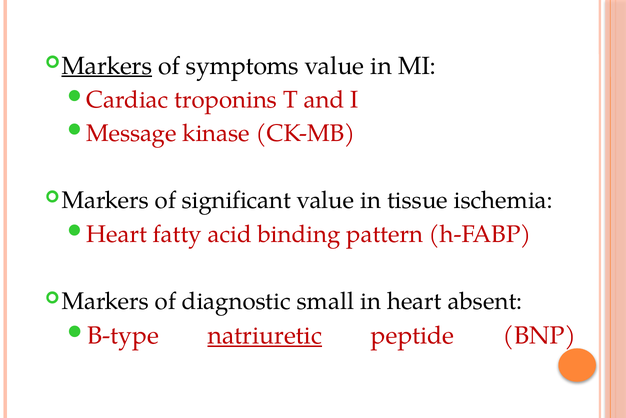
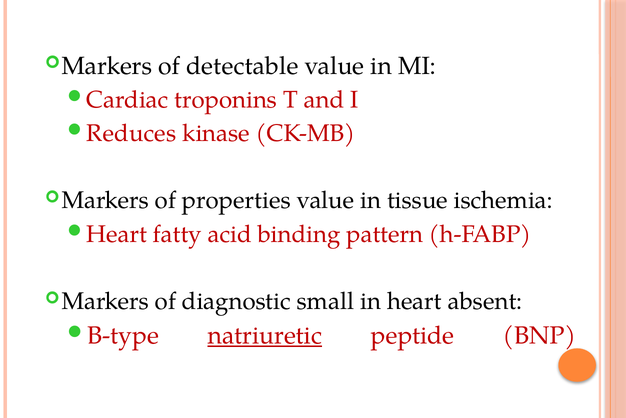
Markers underline: present -> none (107, 66)
symptoms: symptoms -> detectable (242, 66)
Message: Message -> Reduces (131, 133)
significant: significant -> properties (236, 200)
